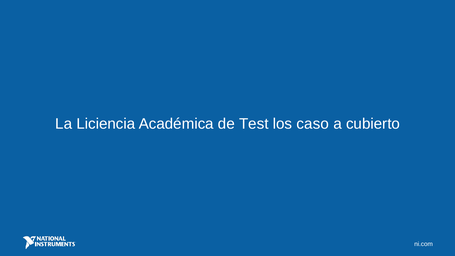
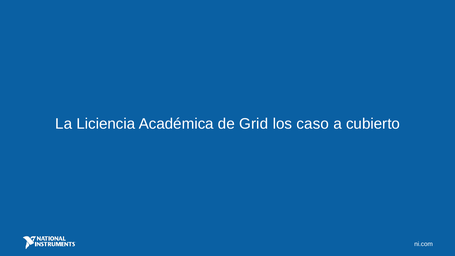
Test: Test -> Grid (254, 124)
